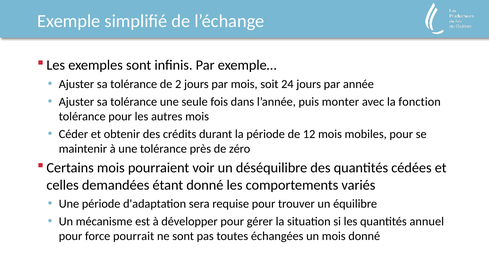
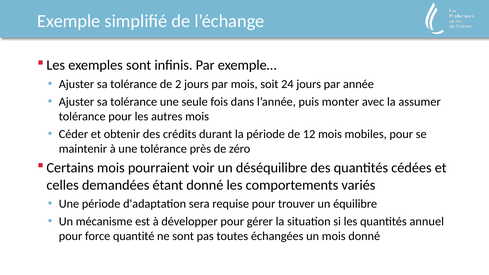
fonction: fonction -> assumer (420, 102)
pourrait: pourrait -> quantité (134, 236)
